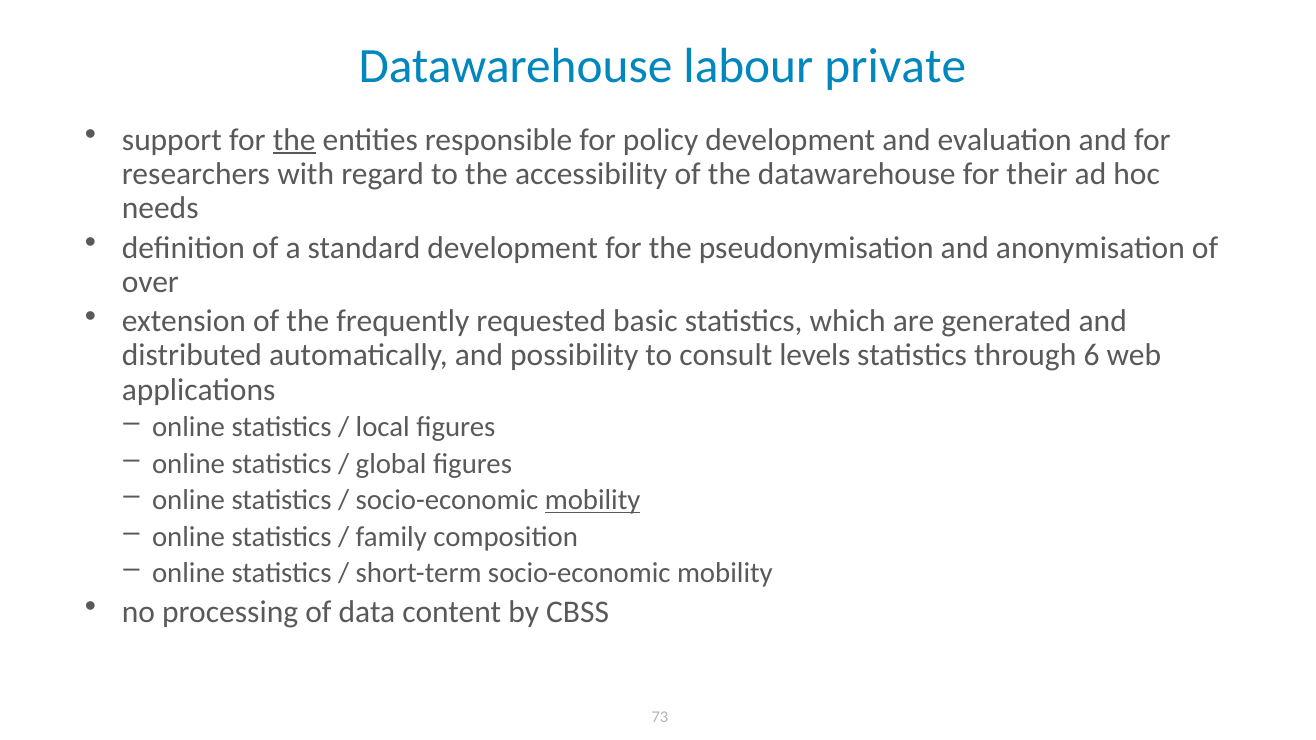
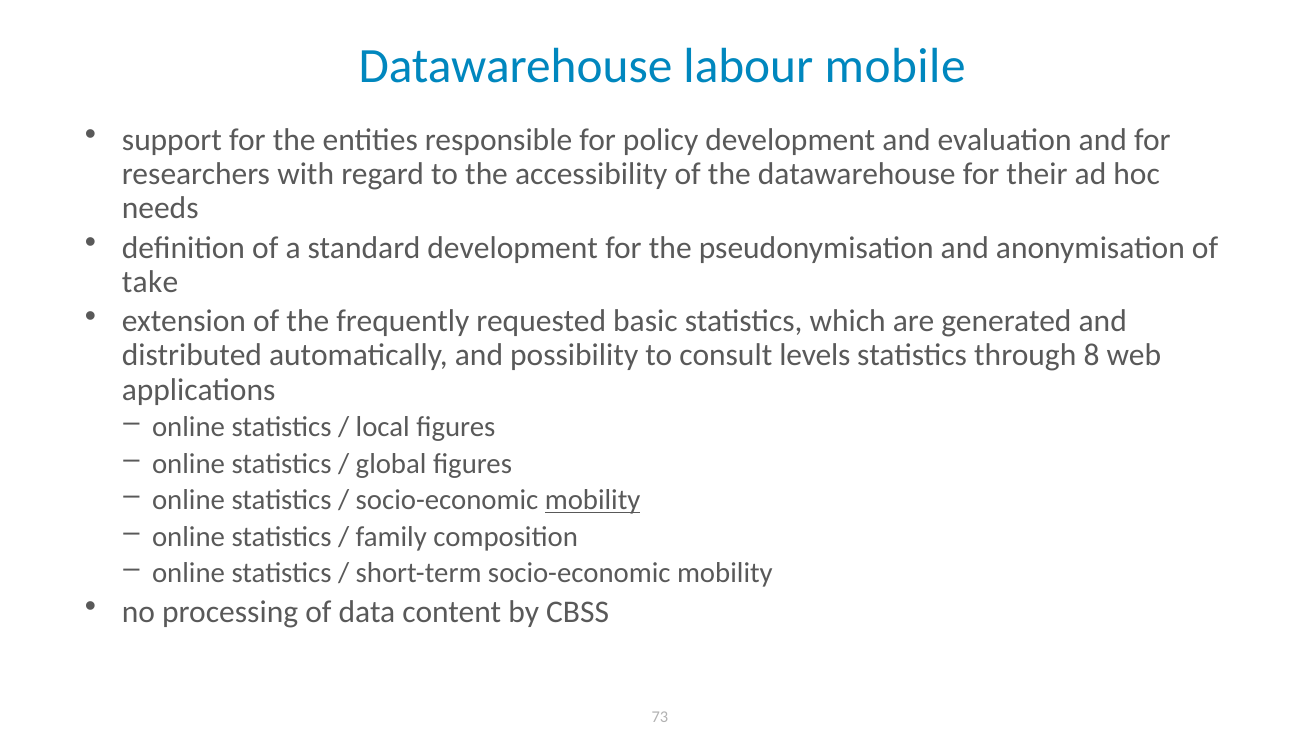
private: private -> mobile (895, 67)
the underline: present -> none (294, 140)
over: over -> take (150, 282)
6: 6 -> 8 (1092, 356)
